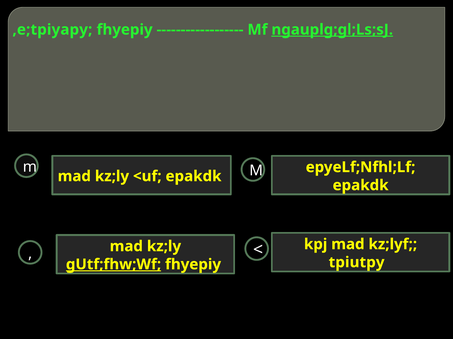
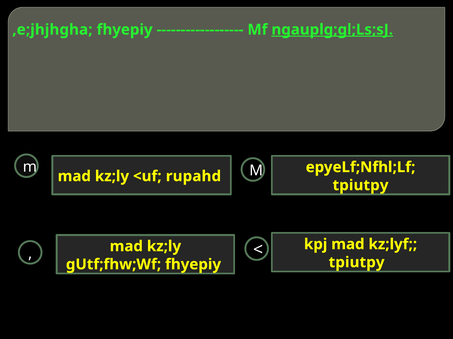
,e;tpiyapy: ,e;tpiyapy -> ,e;jhjhgha (52, 30)
<uf epakdk: epakdk -> rupahd (193, 177)
epakdk: epakdk -> tpiutpy (361, 186)
gUtf;fhw;Wf underline: present -> none (114, 265)
